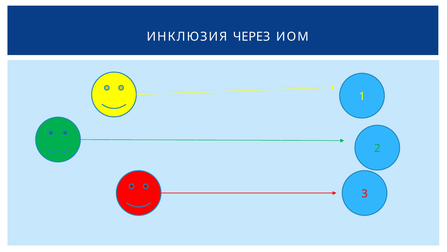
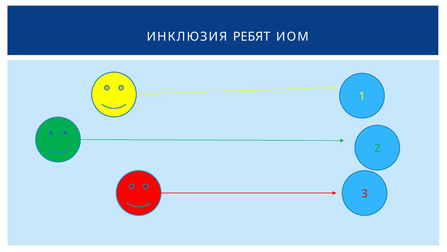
ЧЕРЕЗ: ЧЕРЕЗ -> РЕБЯТ (252, 37)
